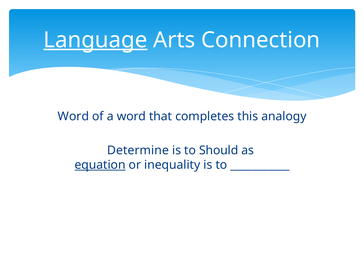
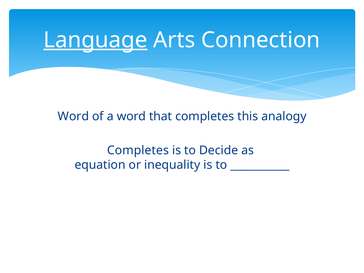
Determine: Determine -> Completes (138, 150)
Should: Should -> Decide (219, 150)
equation underline: present -> none (100, 165)
